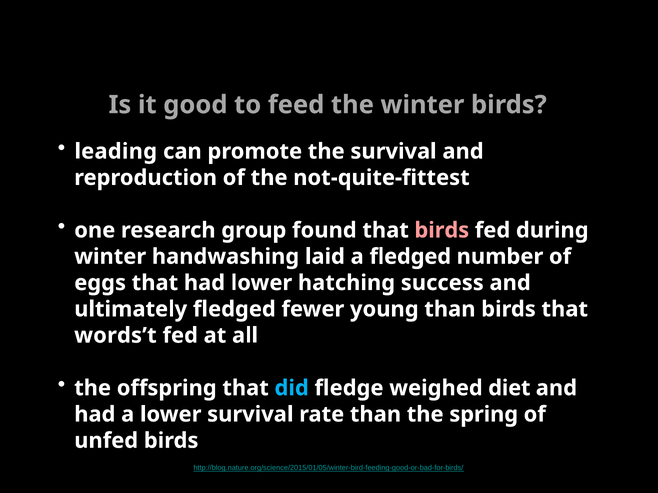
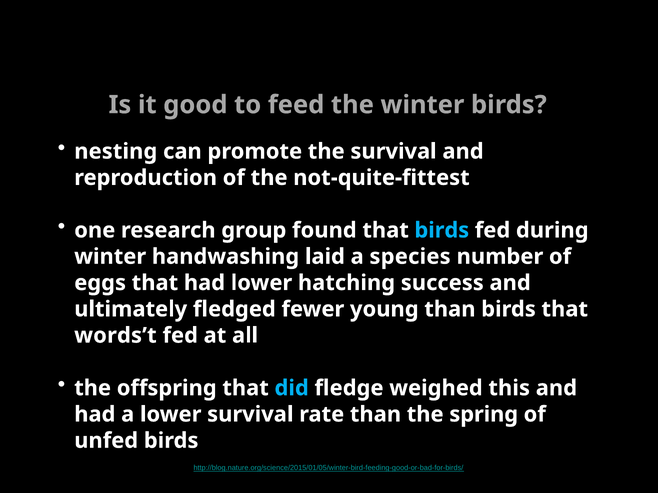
leading: leading -> nesting (116, 152)
birds colour: pink -> light blue (442, 231)
a fledged: fledged -> species (410, 257)
diet: diet -> this (509, 388)
